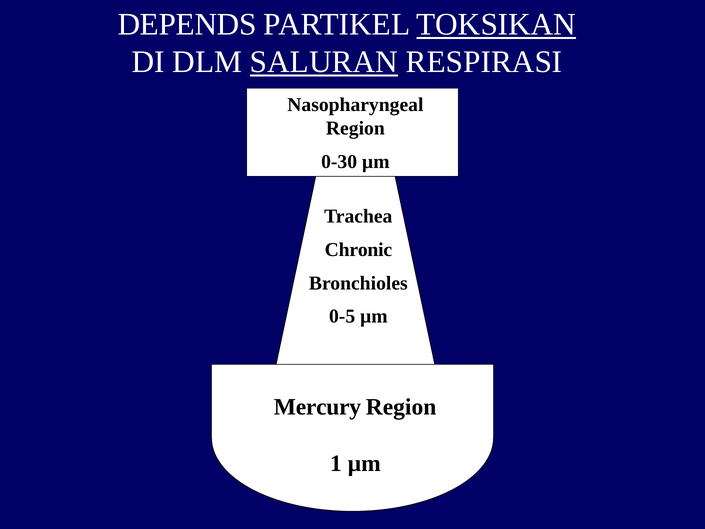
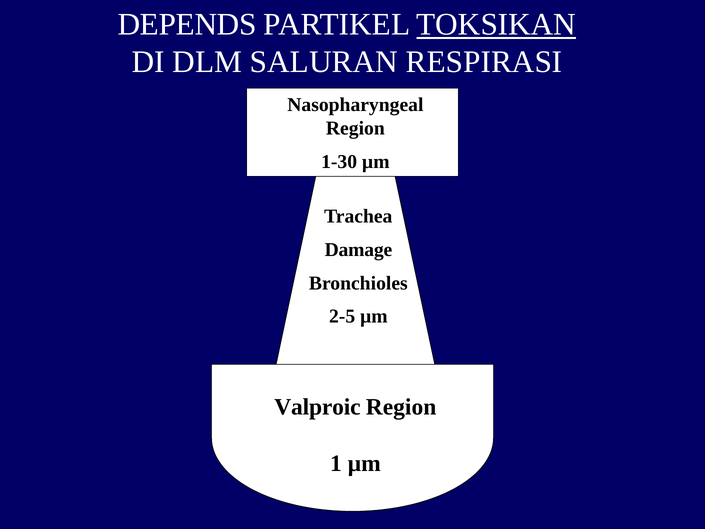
SALURAN underline: present -> none (324, 62)
0-30: 0-30 -> 1-30 (339, 162)
Chronic: Chronic -> Damage (358, 250)
0-5: 0-5 -> 2-5 (342, 316)
Mercury: Mercury -> Valproic (317, 407)
